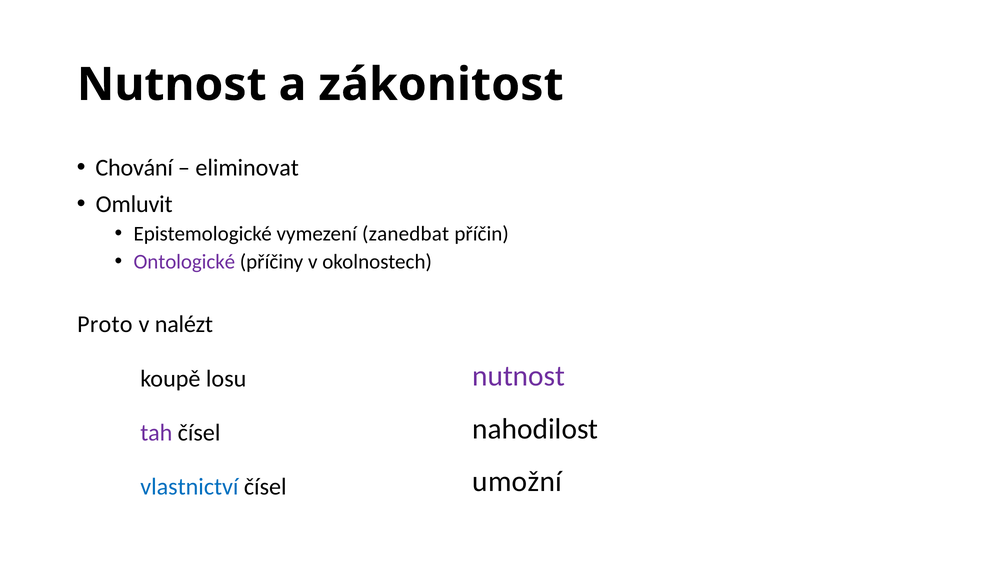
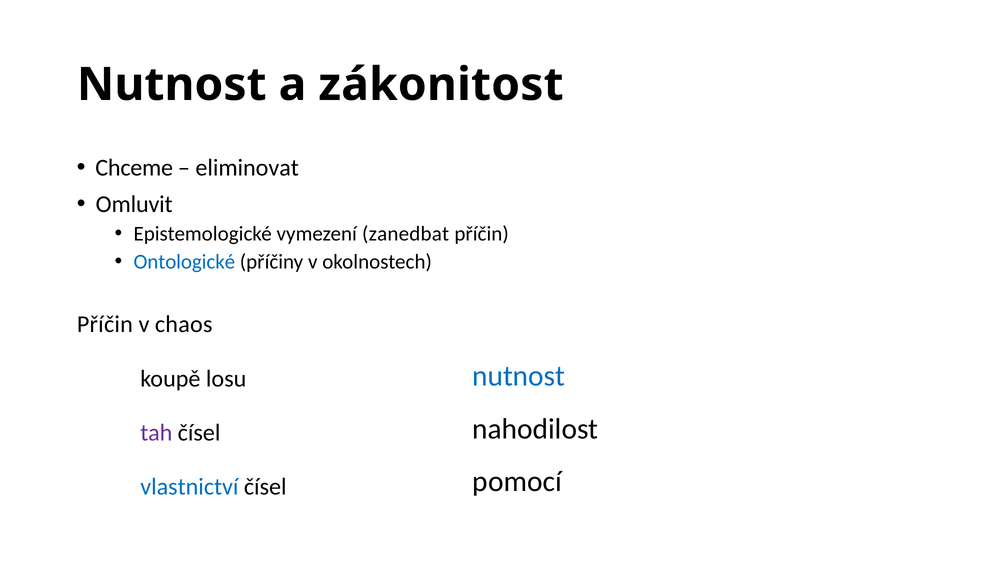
Chování: Chování -> Chceme (134, 168)
Ontologické colour: purple -> blue (184, 262)
Proto: Proto -> Příčin (105, 325)
nalézt: nalézt -> chaos (184, 325)
nutnost colour: purple -> blue (519, 376)
umožní: umožní -> pomocí (517, 482)
